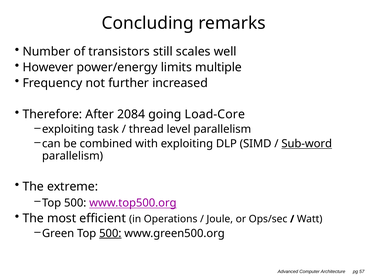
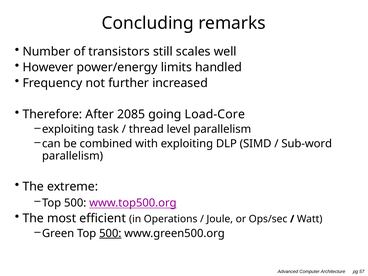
multiple: multiple -> handled (219, 67)
2084: 2084 -> 2085 (131, 114)
Sub-word underline: present -> none (307, 144)
